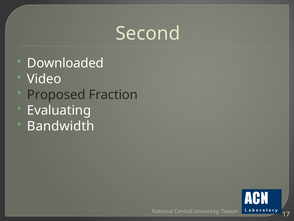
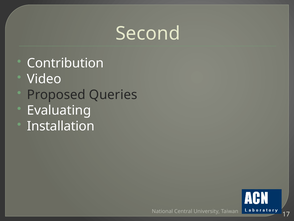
Downloaded: Downloaded -> Contribution (65, 63)
Fraction: Fraction -> Queries (113, 95)
Bandwidth: Bandwidth -> Installation (61, 126)
